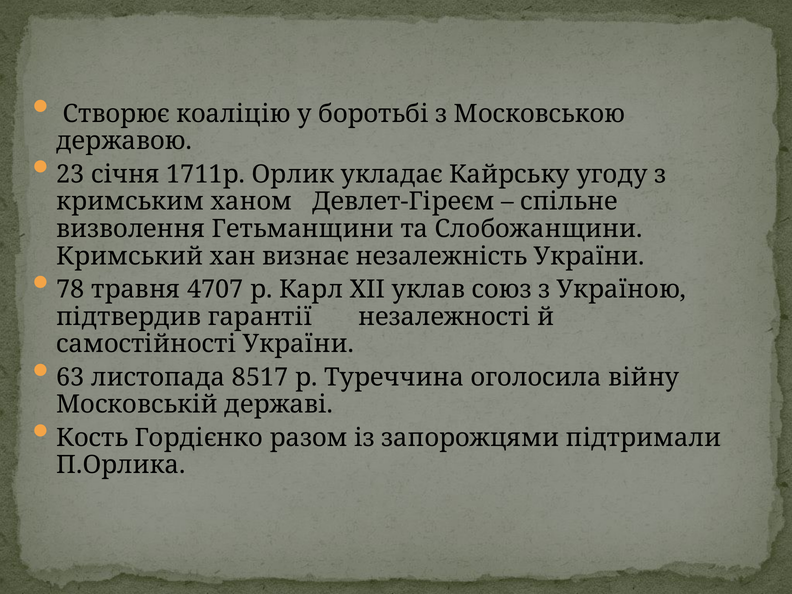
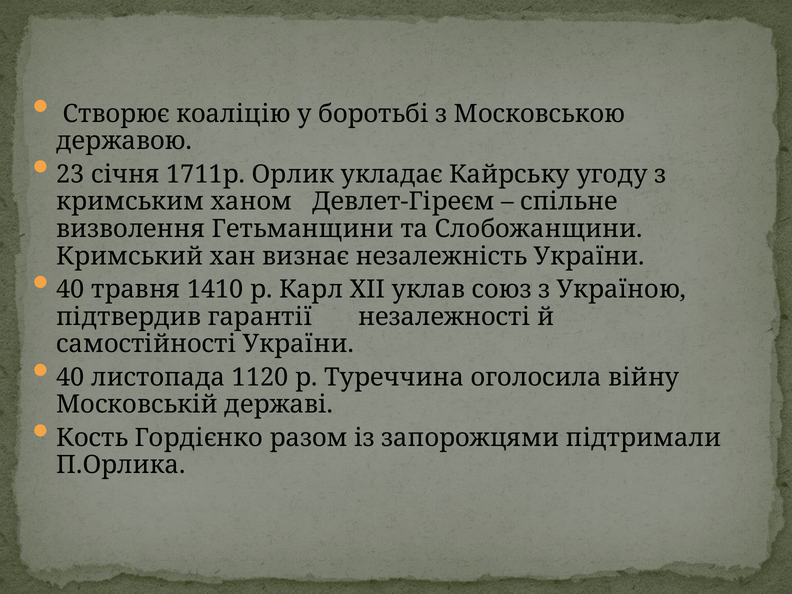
78: 78 -> 40 (70, 289)
4707: 4707 -> 1410 (215, 289)
63: 63 -> 40 (70, 377)
8517: 8517 -> 1120 (260, 377)
